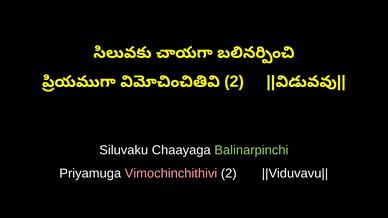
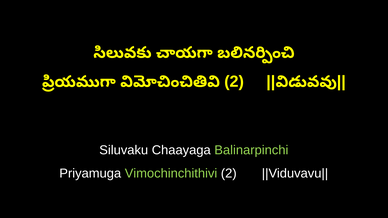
Vimochinchithivi colour: pink -> light green (171, 174)
